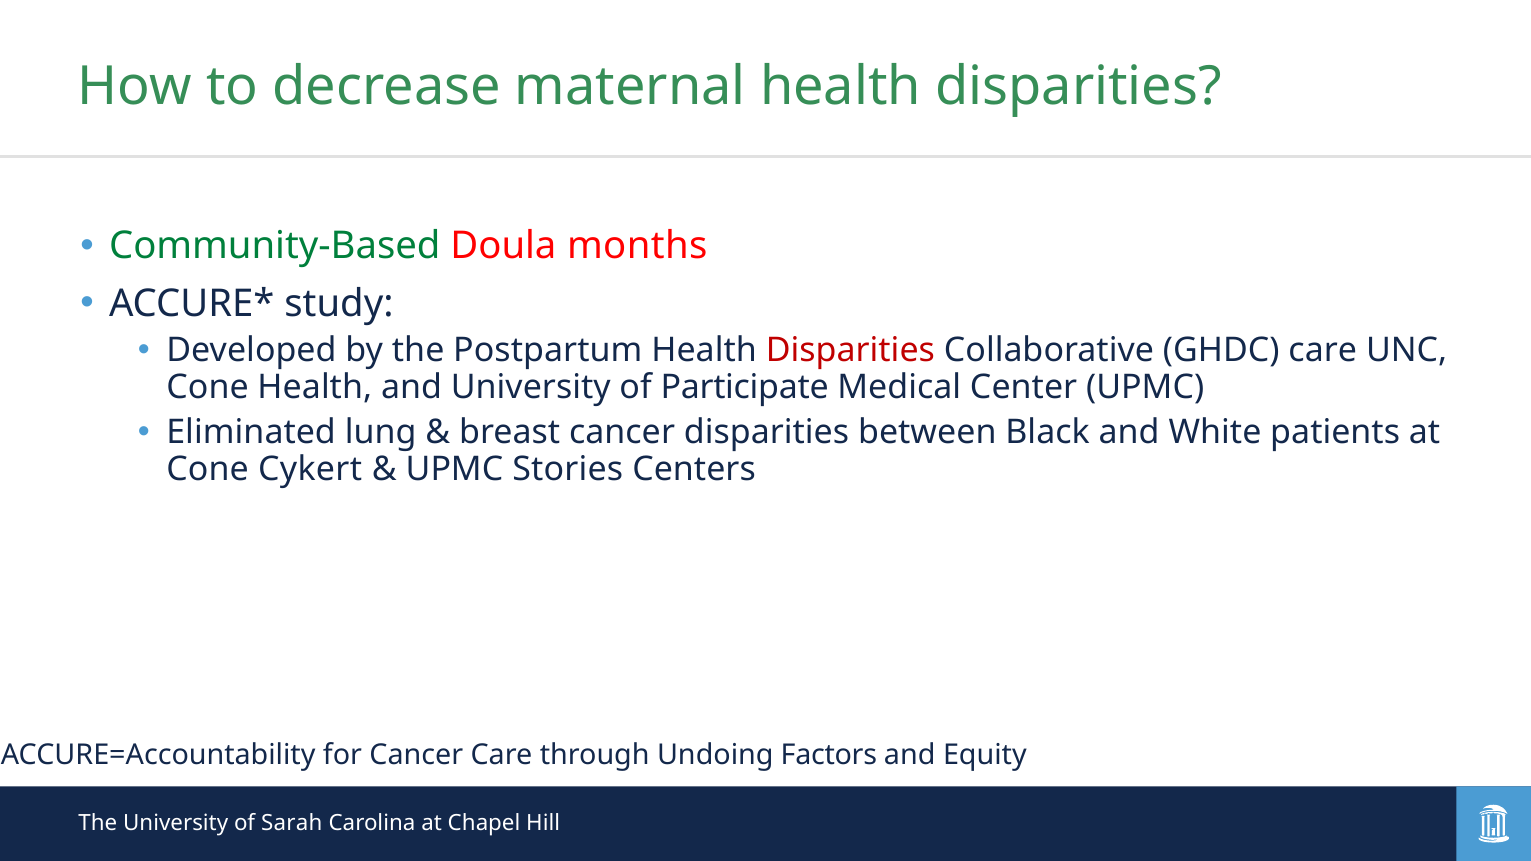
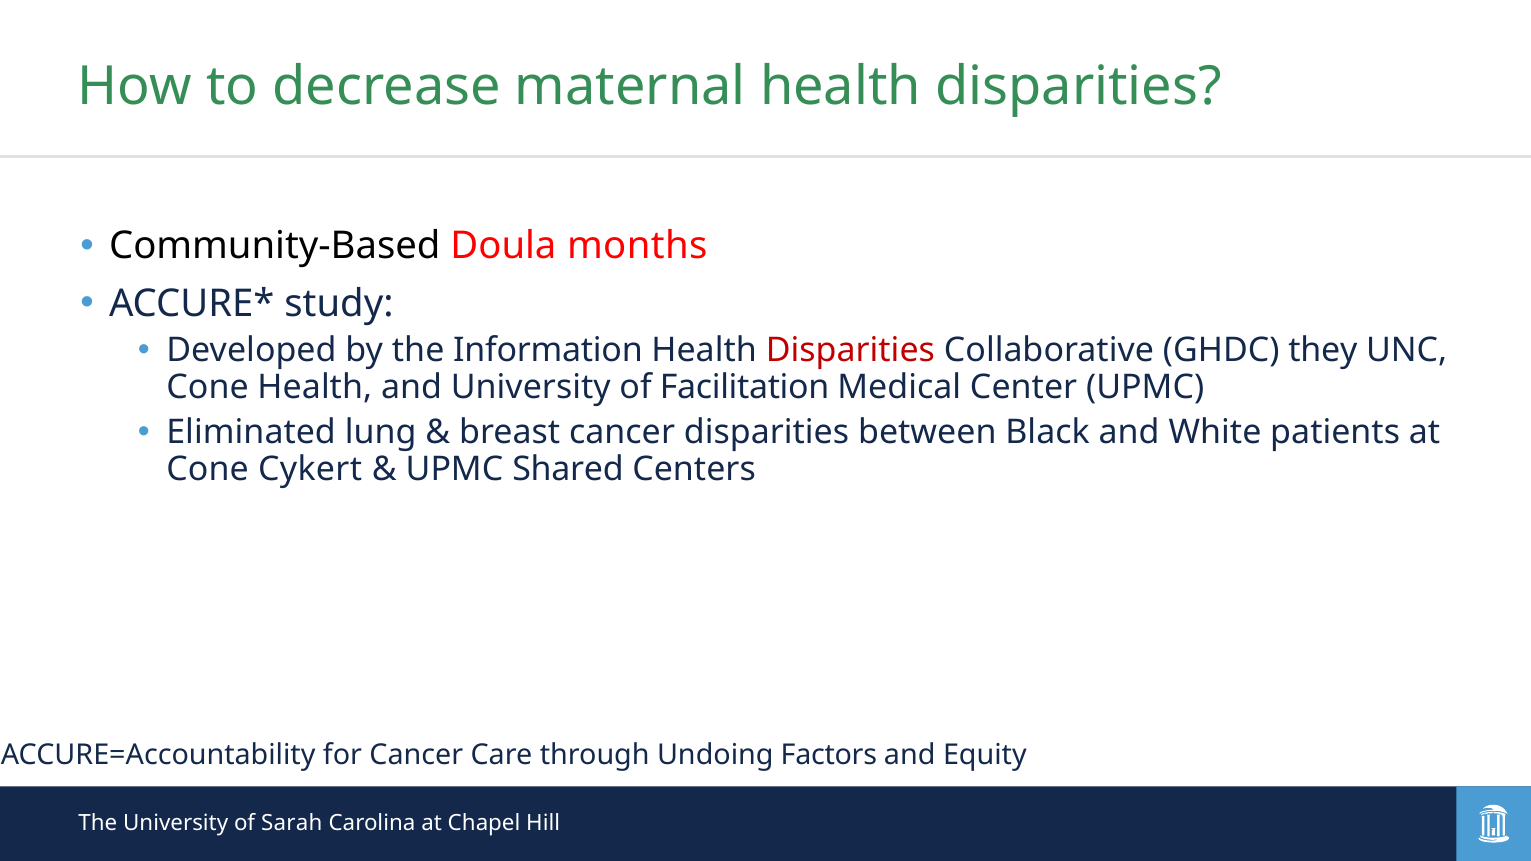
Community-Based colour: green -> black (275, 246)
Postpartum: Postpartum -> Information (548, 351)
GHDC care: care -> they (1323, 351)
Participate: Participate -> Facilitation (745, 387)
Stories: Stories -> Shared (568, 469)
